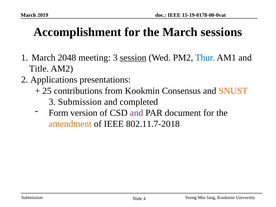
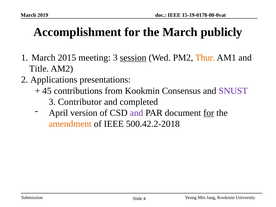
sessions: sessions -> publicly (222, 32)
2048: 2048 -> 2015 (67, 58)
Thur colour: blue -> orange (205, 58)
25: 25 -> 45 (47, 91)
SNUST colour: orange -> purple (233, 91)
3 Submission: Submission -> Contributor (80, 102)
Form: Form -> April (58, 113)
for underline: none -> present (209, 113)
802.11.7-2018: 802.11.7-2018 -> 500.42.2-2018 (153, 124)
